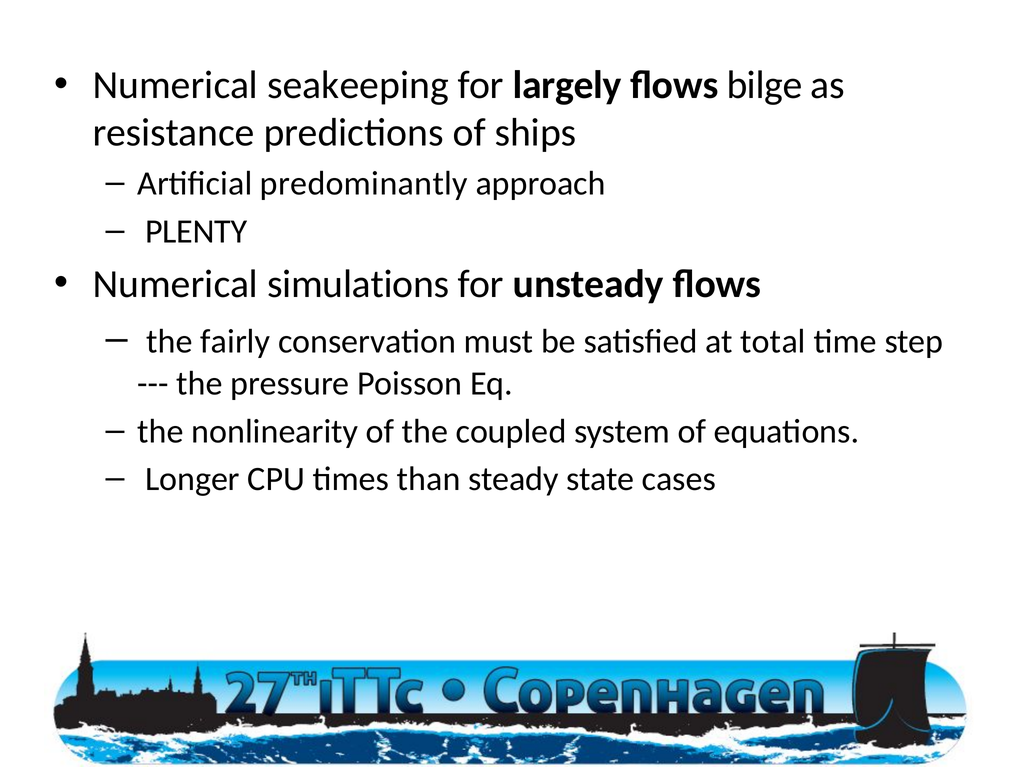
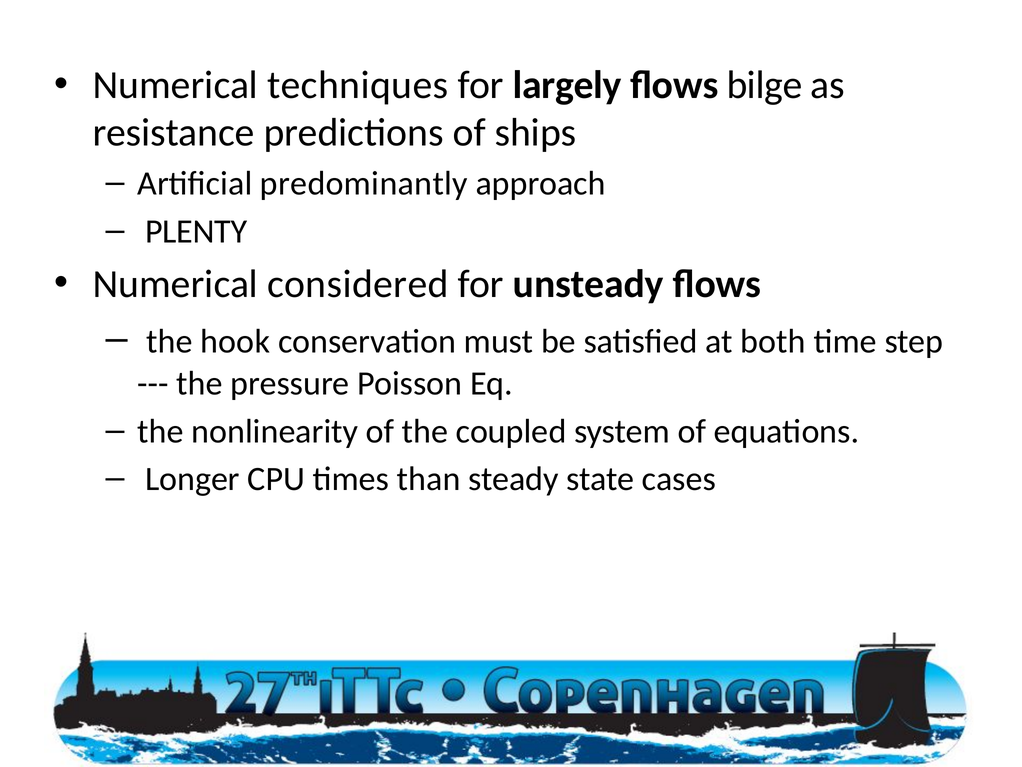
seakeeping: seakeeping -> techniques (358, 85)
simulations: simulations -> considered (358, 284)
fairly: fairly -> hook (235, 341)
total: total -> both (773, 341)
